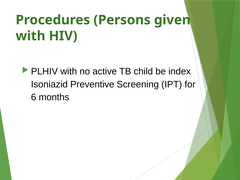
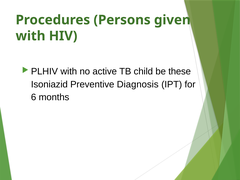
index: index -> these (180, 71)
Screening: Screening -> Diagnosis (138, 84)
